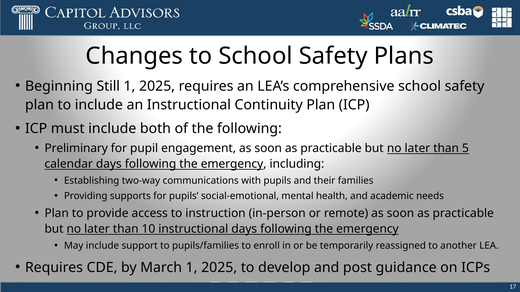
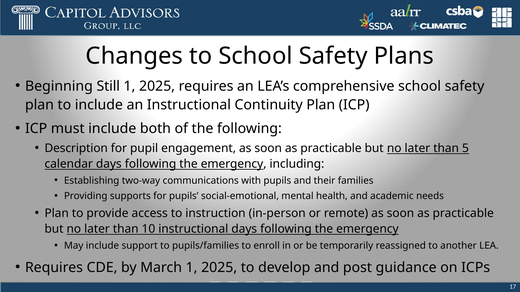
Preliminary: Preliminary -> Description (76, 148)
